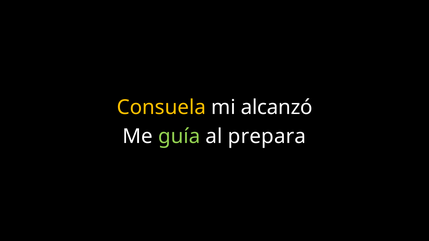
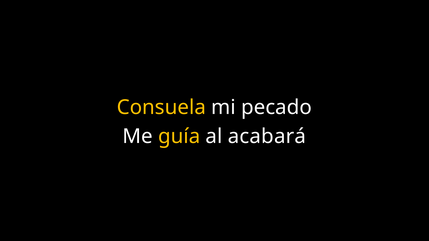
alcanzó: alcanzó -> pecado (277, 108)
guía colour: light green -> yellow (179, 136)
prepara: prepara -> acabará (267, 136)
